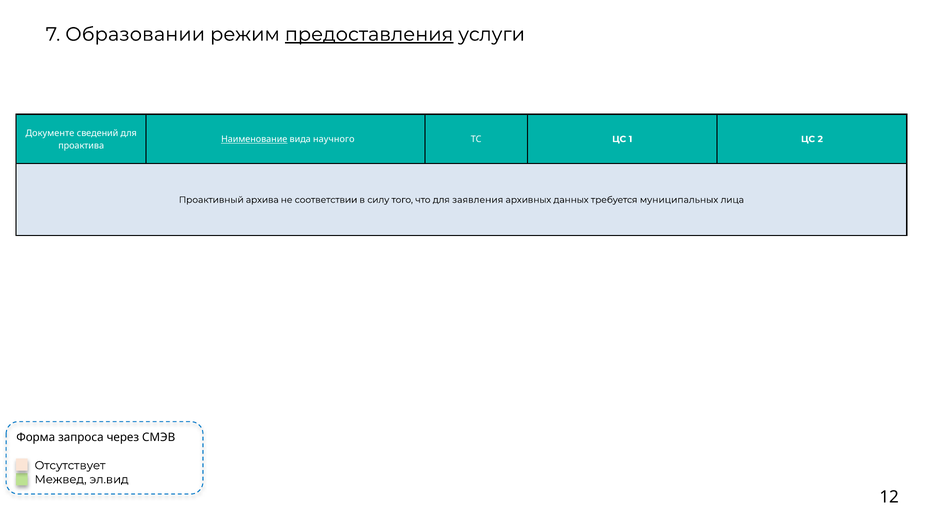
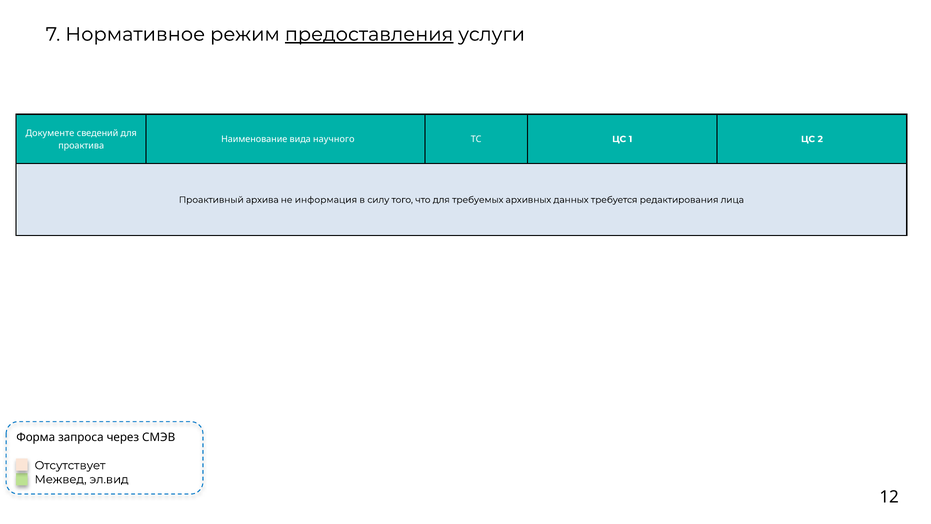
Образовании: Образовании -> Нормативное (135, 34)
Наименование underline: present -> none (254, 139)
соответствии: соответствии -> информация (326, 200)
заявления: заявления -> требуемых (478, 200)
муниципальных: муниципальных -> редактирования (679, 200)
